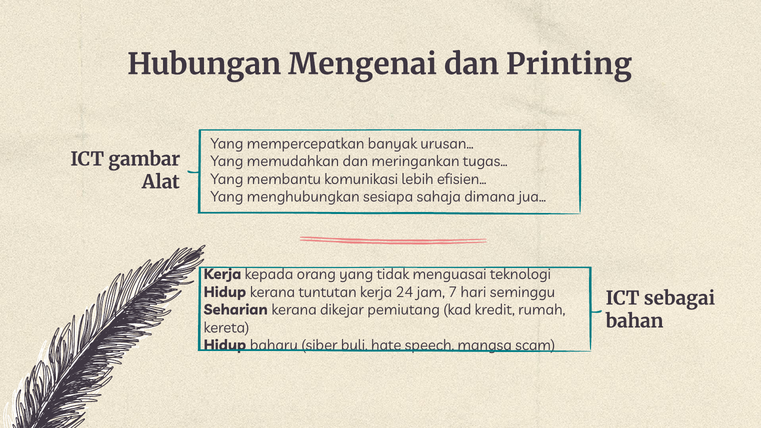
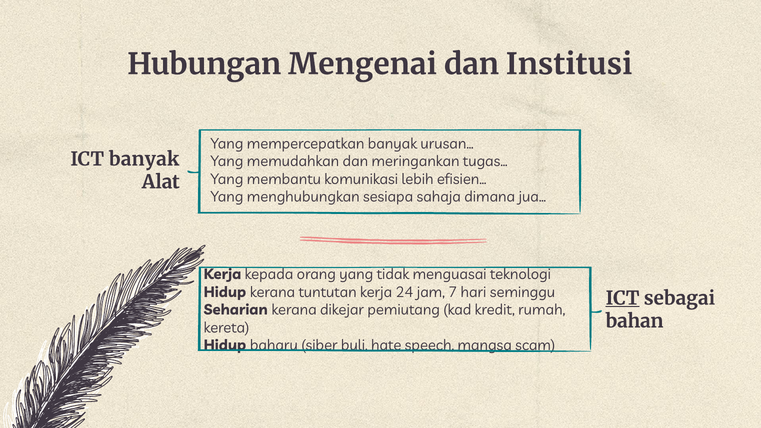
Printing: Printing -> Institusi (569, 64)
ICT gambar: gambar -> banyak (144, 159)
ICT underline: none -> present (623, 298)
